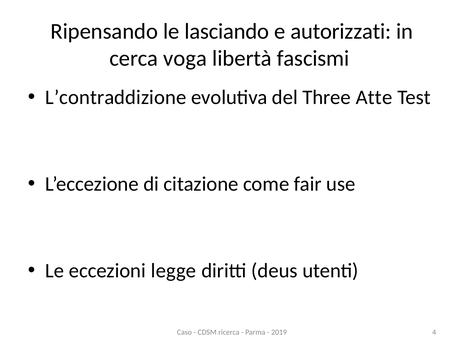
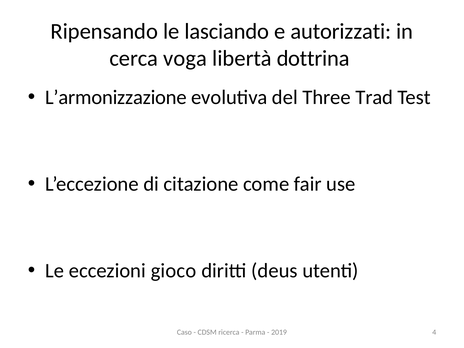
fascismi: fascismi -> dottrina (313, 58)
L’contraddizione: L’contraddizione -> L’armonizzazione (116, 97)
Atte: Atte -> Trad (374, 97)
legge: legge -> gioco (174, 271)
